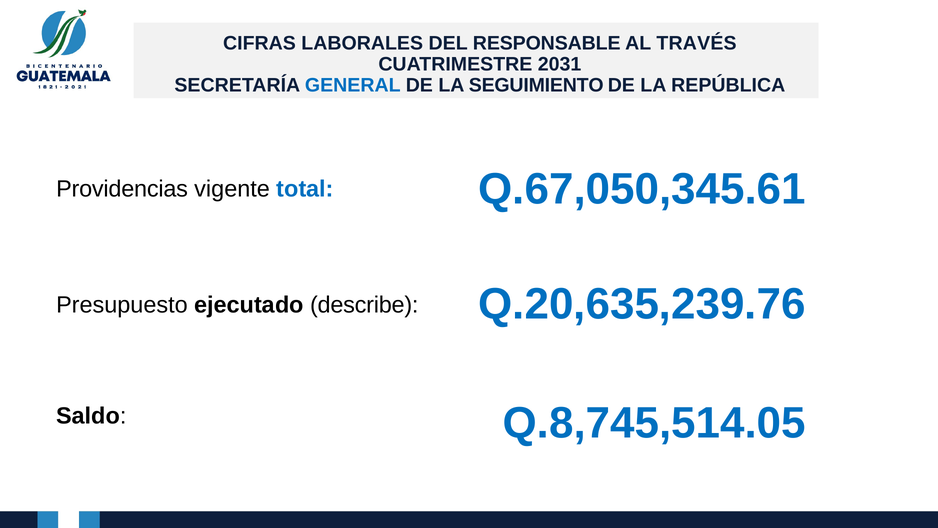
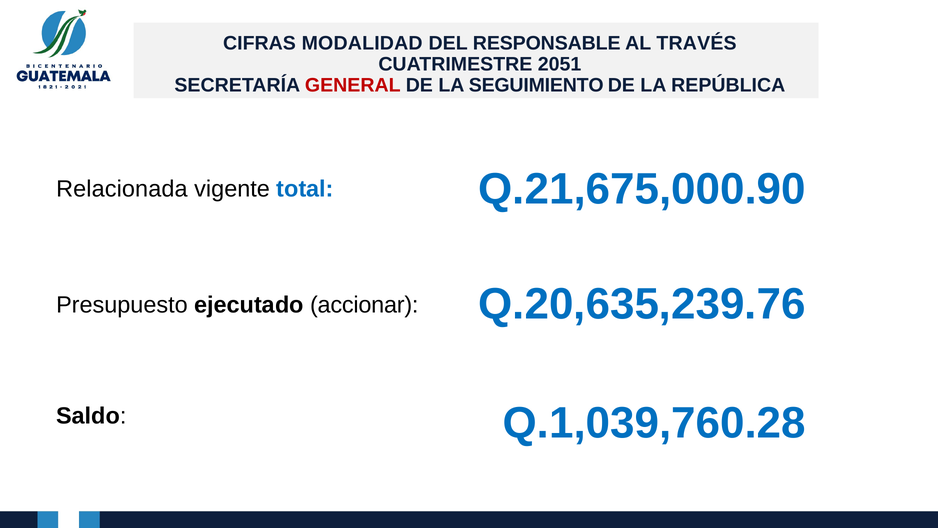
LABORALES: LABORALES -> MODALIDAD (362, 43)
2031: 2031 -> 2051 (560, 64)
GENERAL colour: blue -> red (353, 85)
Q.67,050,345.61: Q.67,050,345.61 -> Q.21,675,000.90 (642, 189)
Providencias: Providencias -> Relacionada (122, 189)
describe: describe -> accionar (364, 305)
Q.8,745,514.05: Q.8,745,514.05 -> Q.1,039,760.28 (654, 423)
